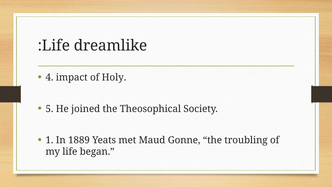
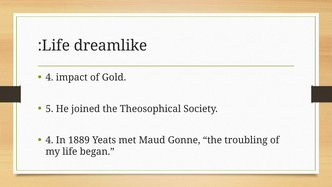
Holy: Holy -> Gold (114, 77)
1: 1 -> 4 (49, 140)
